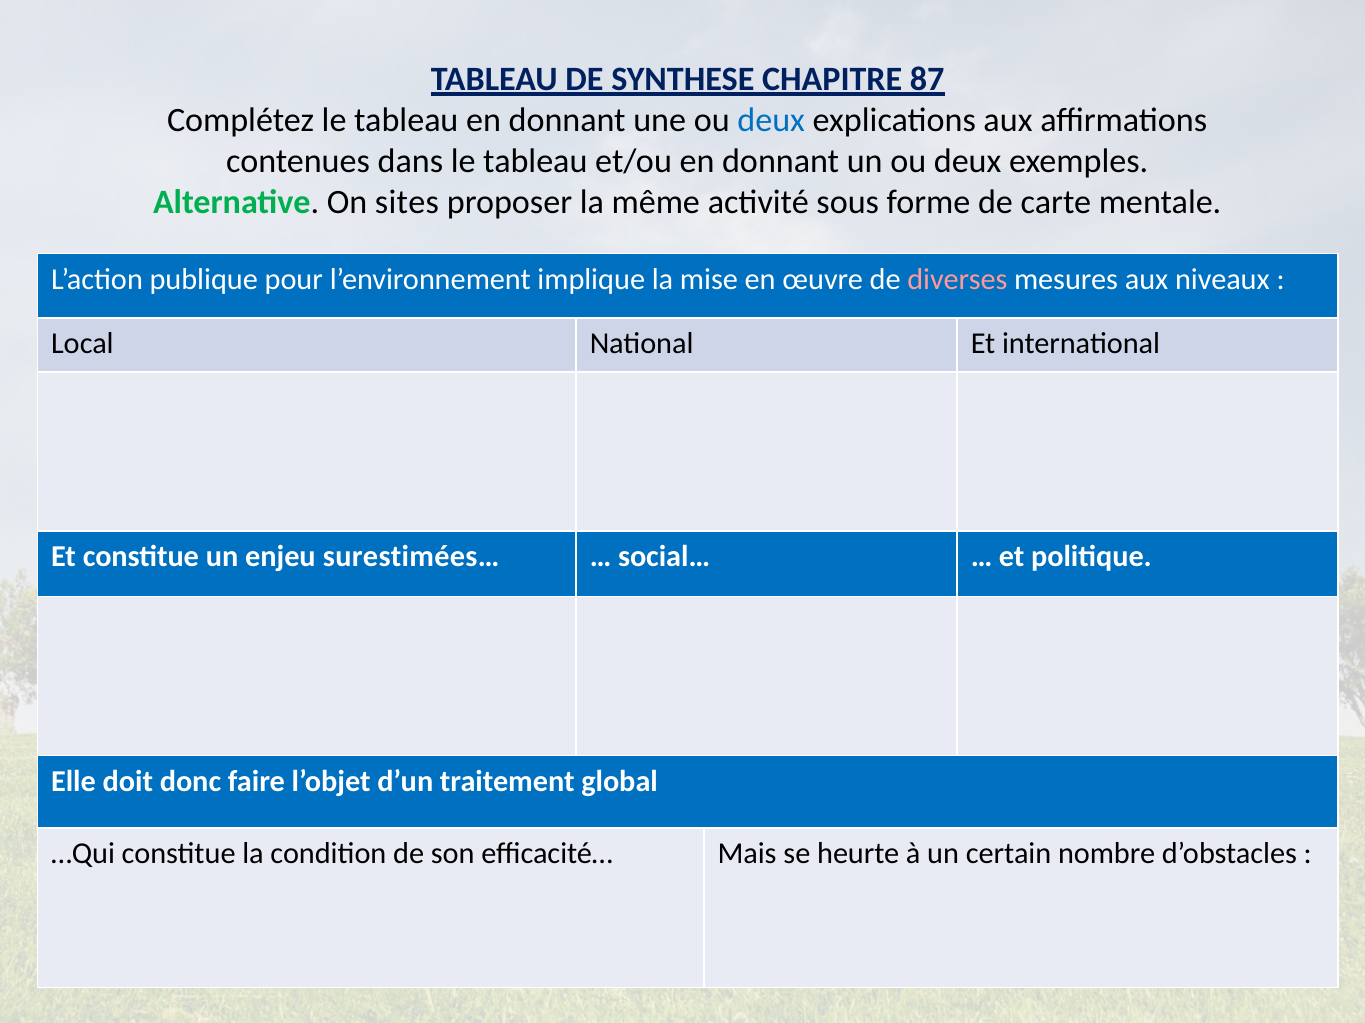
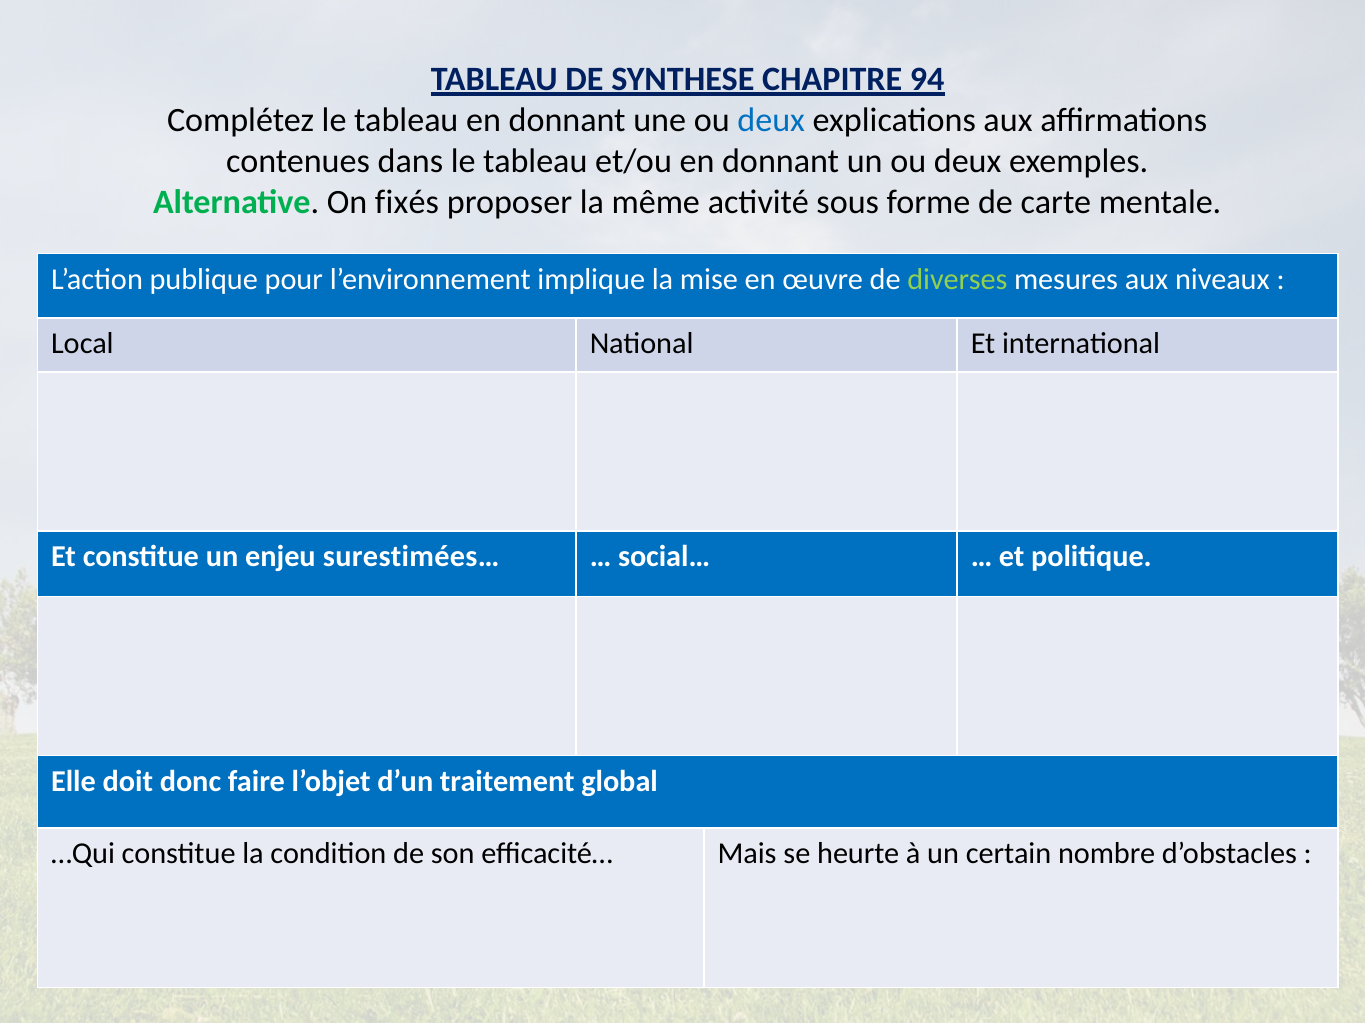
87: 87 -> 94 (927, 79)
sites: sites -> fixés (407, 202)
diverses colour: pink -> light green (957, 280)
